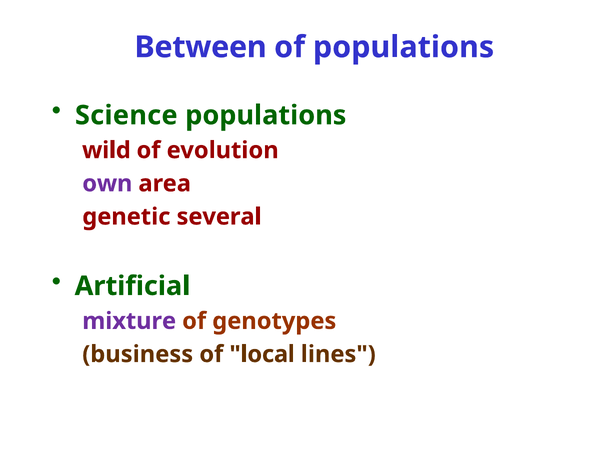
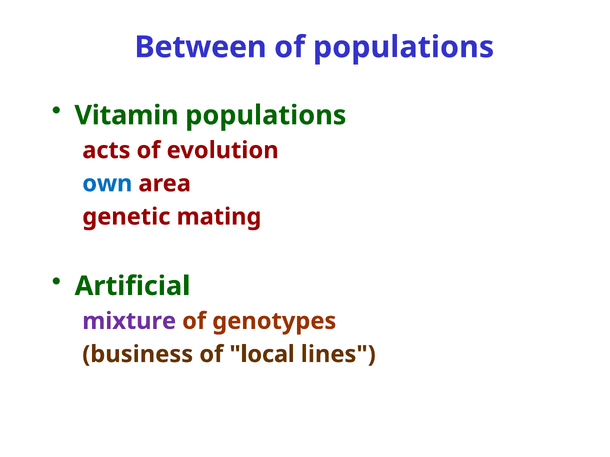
Science: Science -> Vitamin (127, 115)
wild: wild -> acts (106, 151)
own colour: purple -> blue (107, 184)
several: several -> mating (219, 217)
